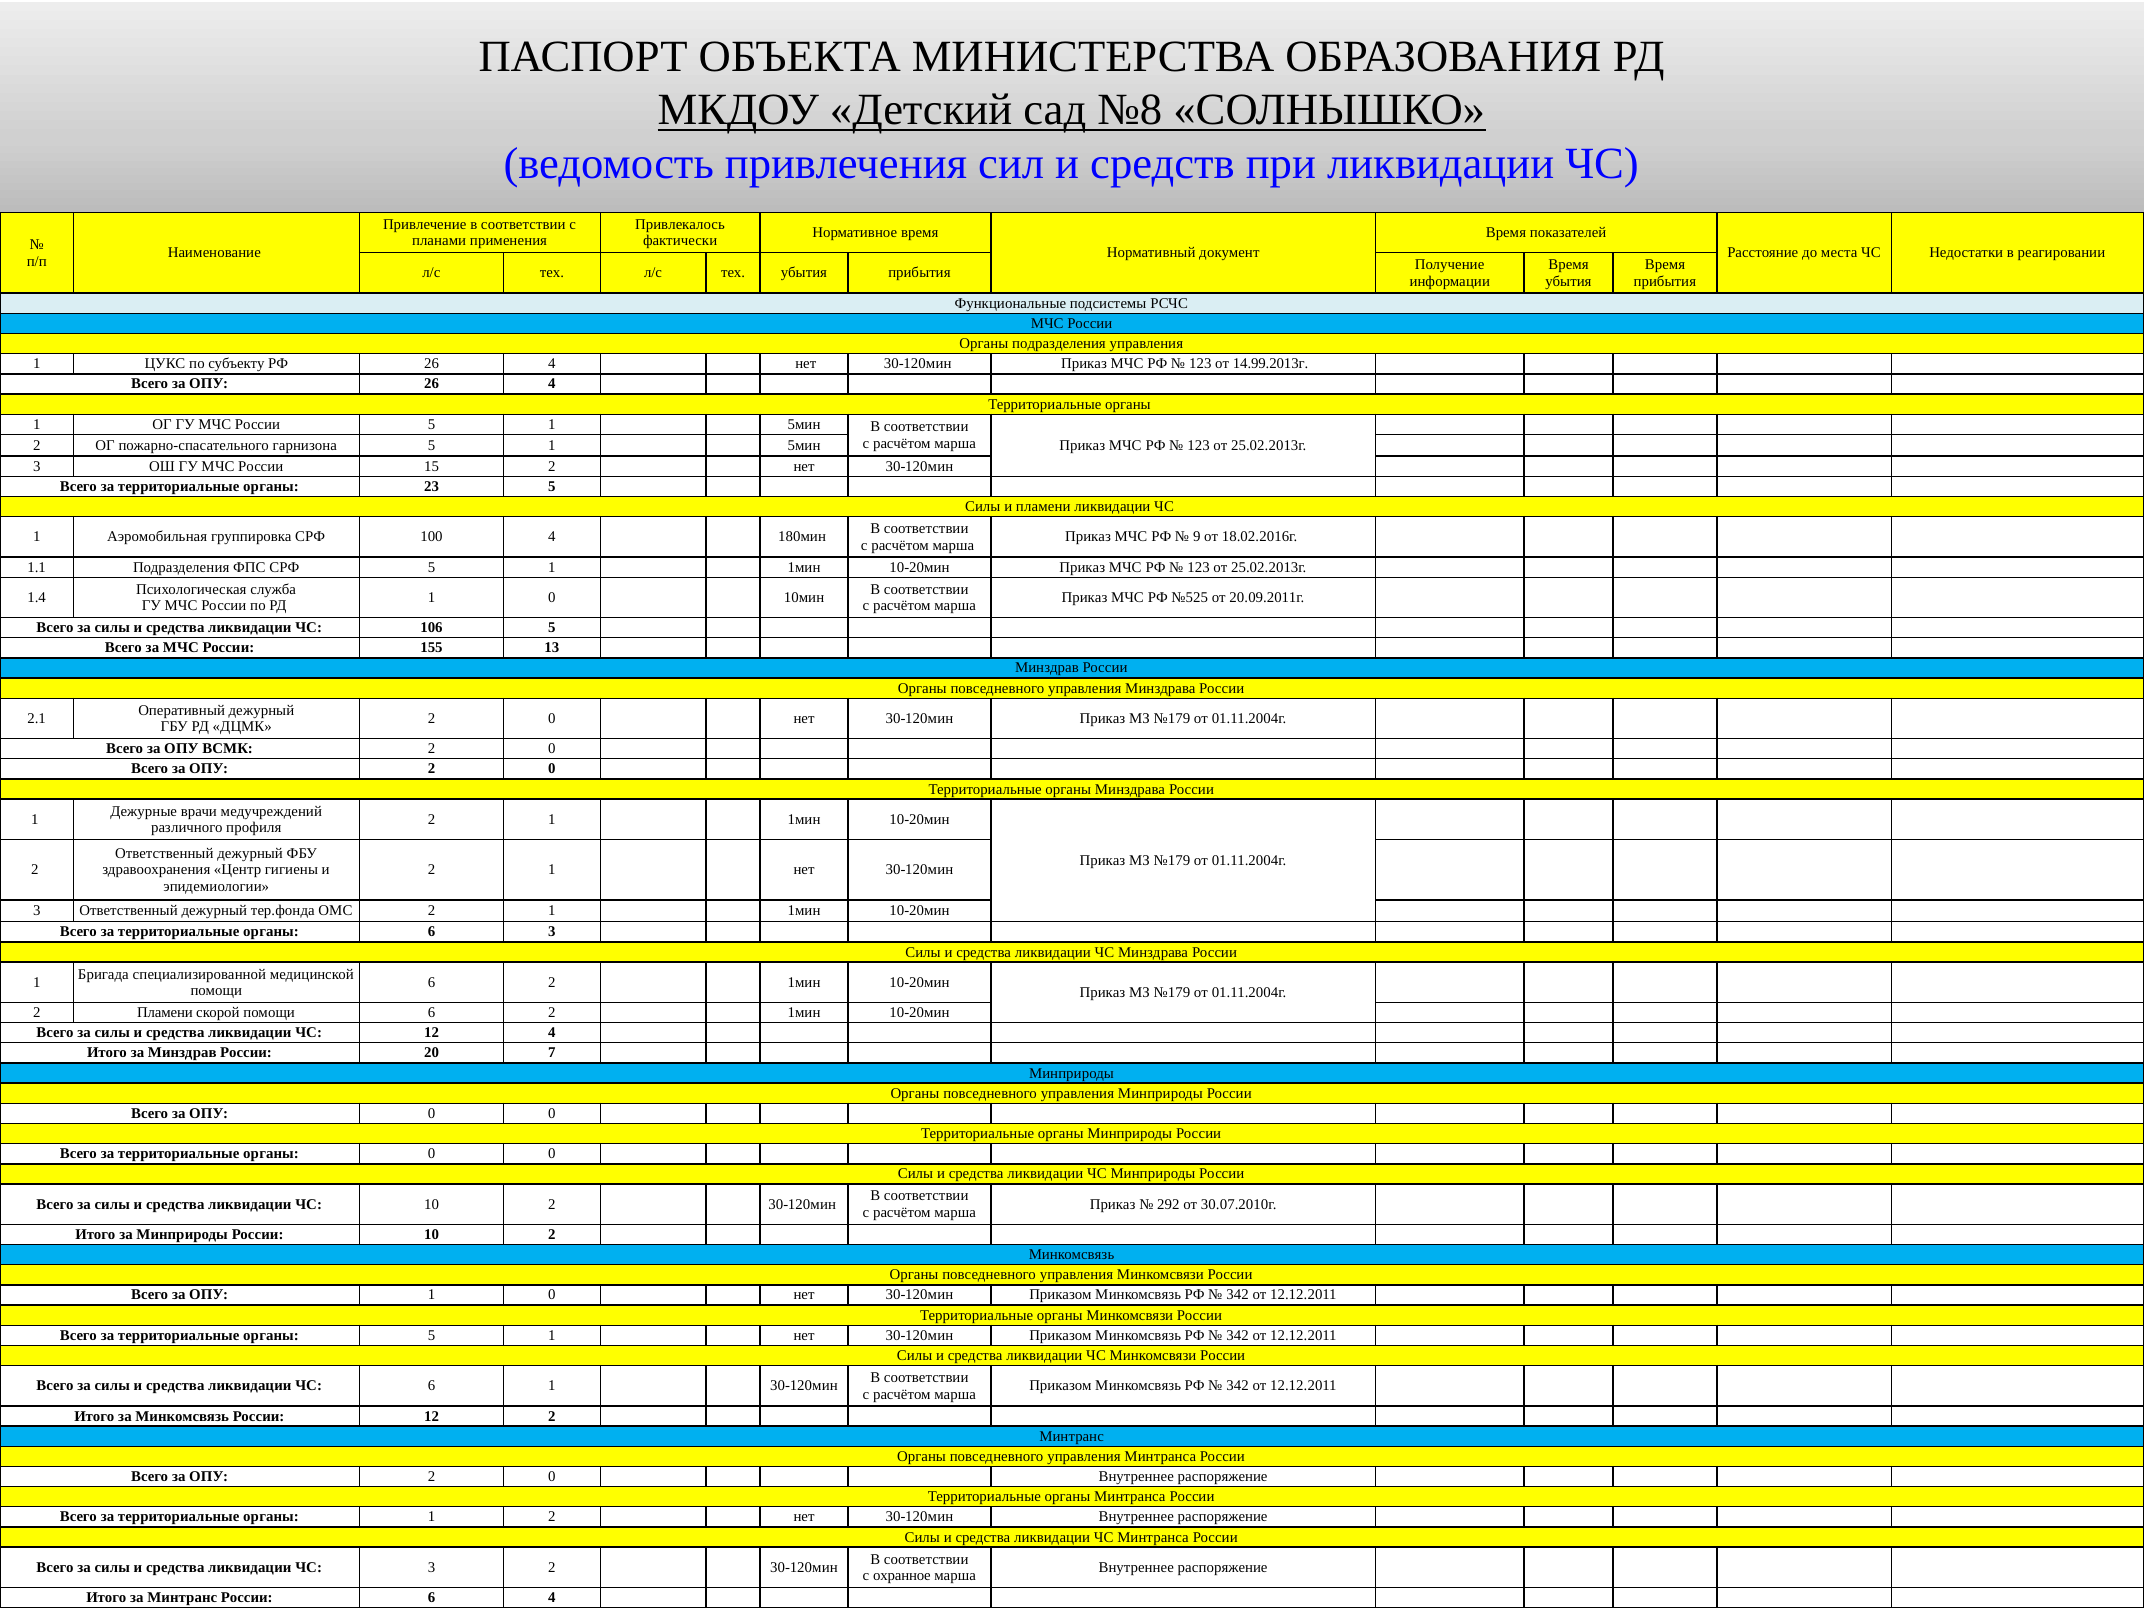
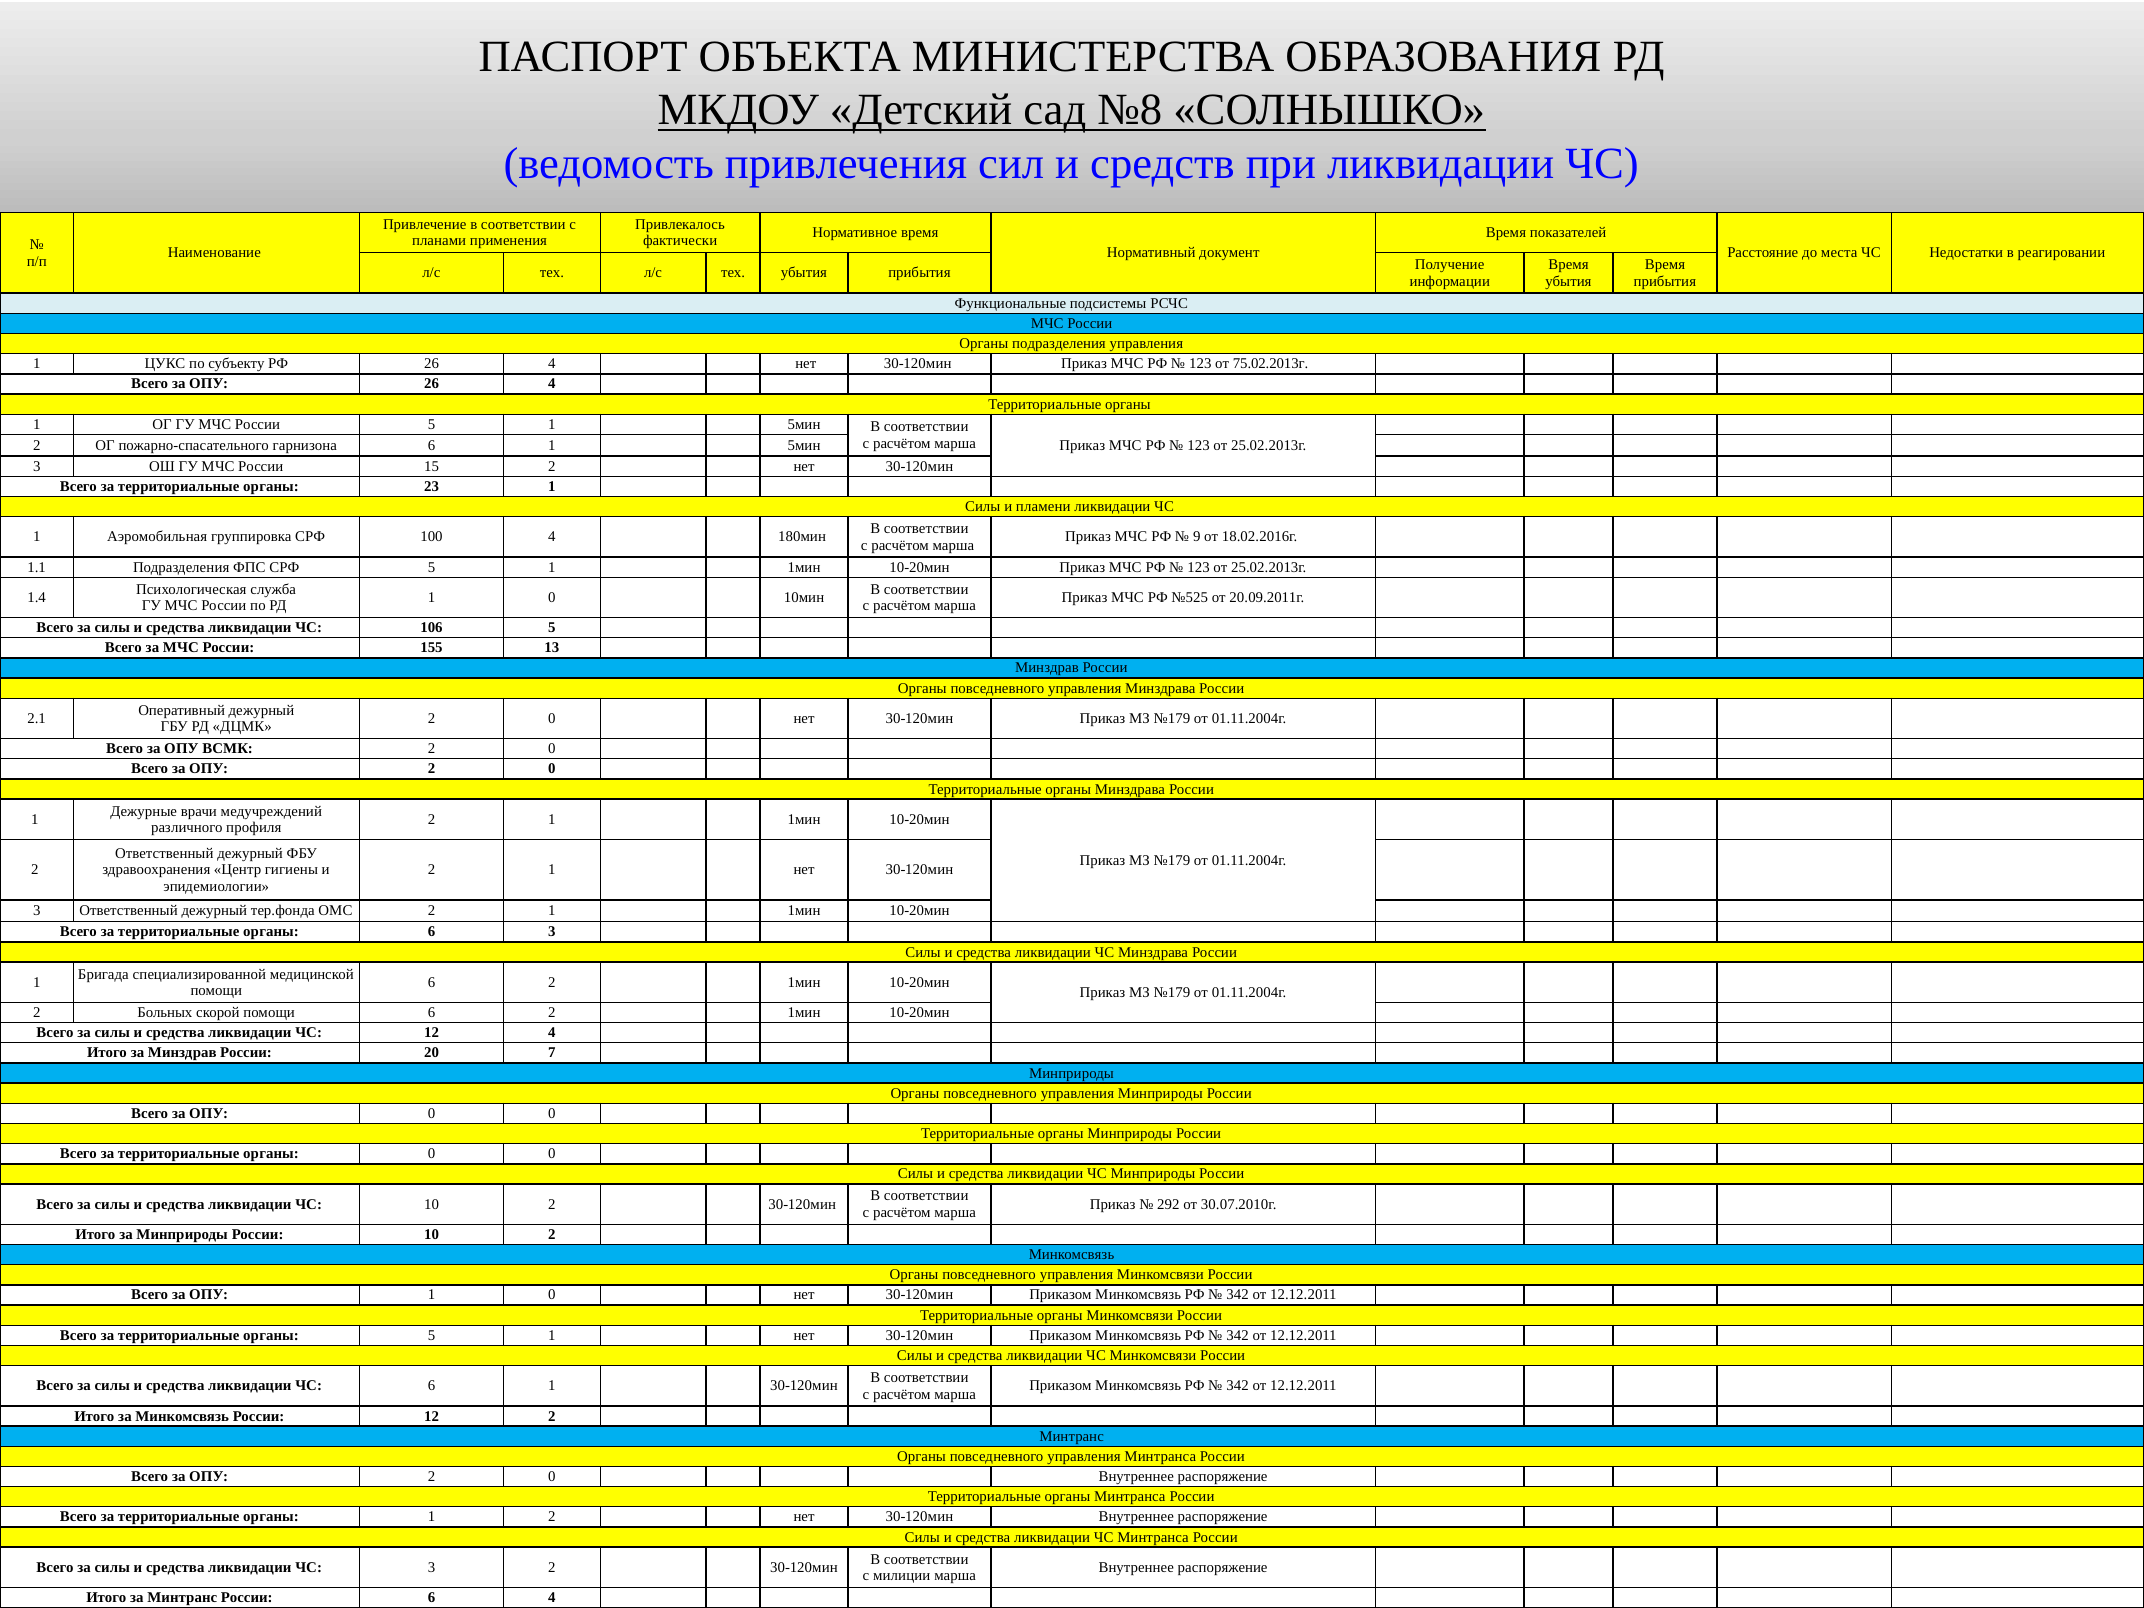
14.99.2013г: 14.99.2013г -> 75.02.2013г (1271, 364)
гарнизона 5: 5 -> 6 (432, 445)
23 5: 5 -> 1 (552, 487)
2 Пламени: Пламени -> Больных (165, 1013)
охранное: охранное -> милиции (902, 1576)
